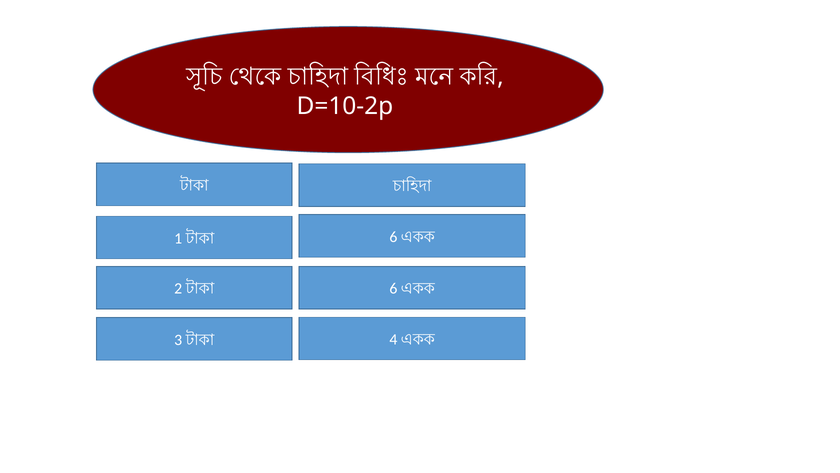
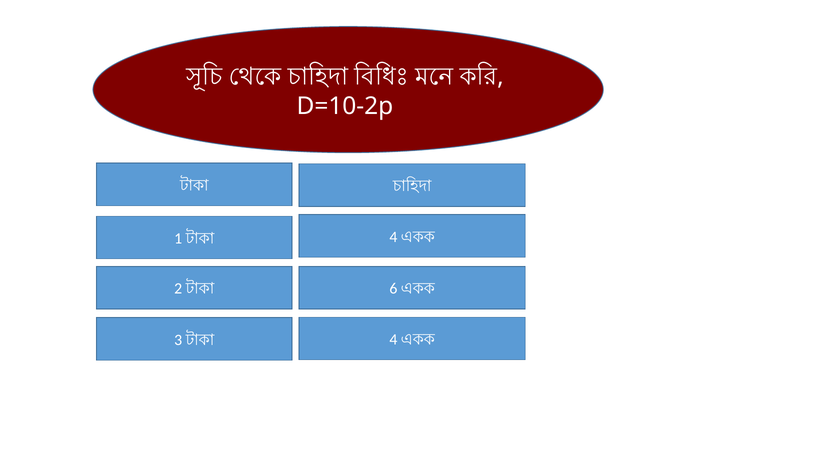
6: 6 -> 4 (393, 237)
